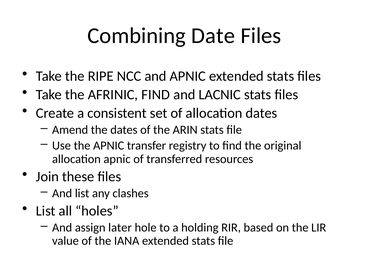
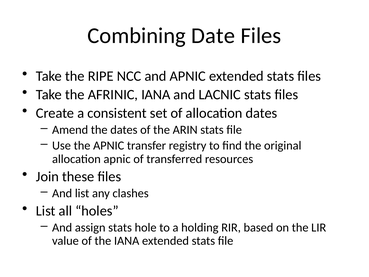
AFRINIC FIND: FIND -> IANA (156, 94)
assign later: later -> stats (120, 227)
